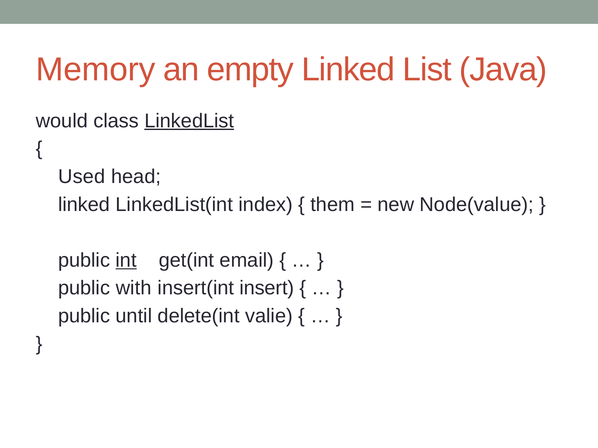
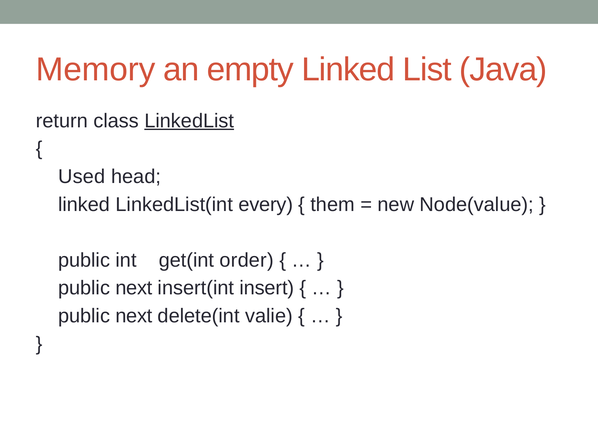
would: would -> return (62, 121)
index: index -> every (266, 205)
int underline: present -> none (126, 260)
email: email -> order (247, 260)
with: with -> next (134, 288)
until: until -> next (134, 316)
